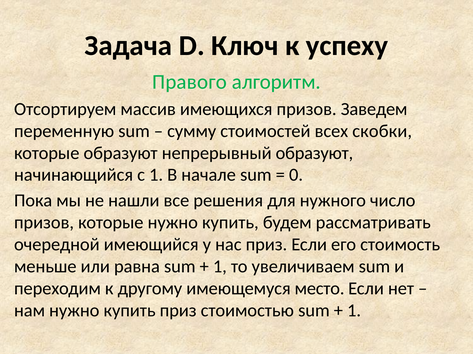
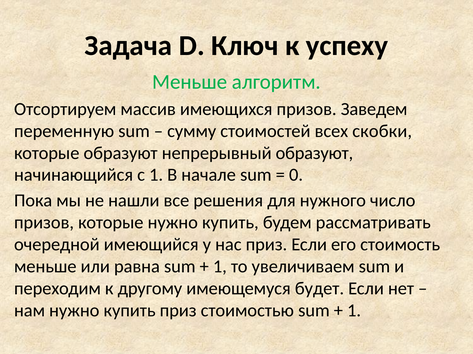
Правого: Правого -> Меньше (190, 82)
место: место -> будет (319, 289)
